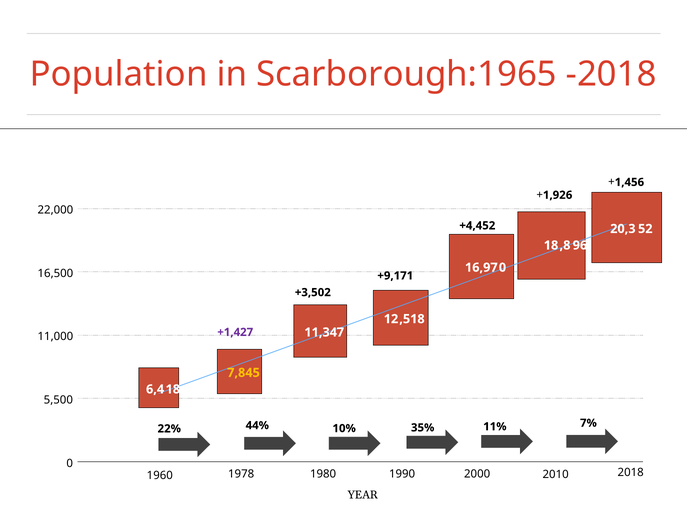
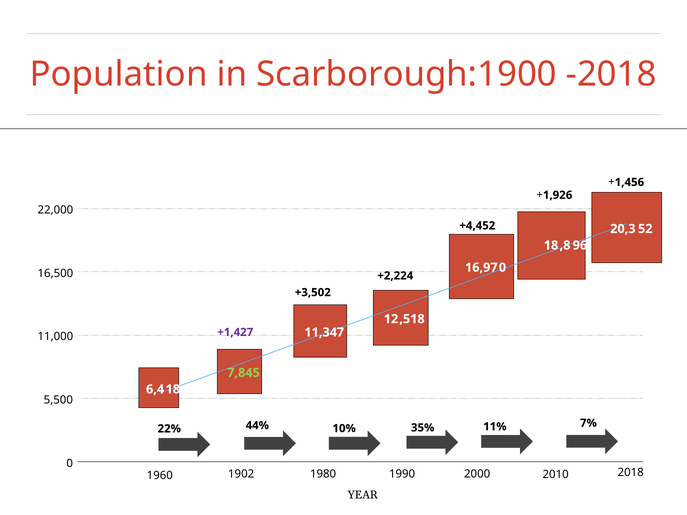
Scarborough:1965: Scarborough:1965 -> Scarborough:1900 (407, 74)
+9,171: +9,171 -> +2,224 (395, 276)
7,845 colour: yellow -> light green (244, 373)
1978: 1978 -> 1902 (241, 474)
